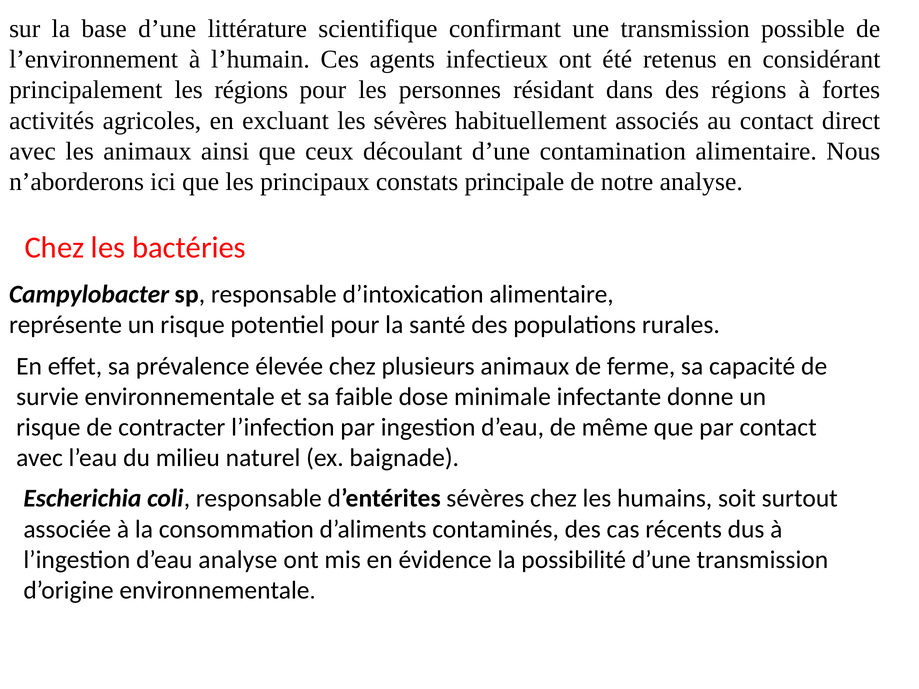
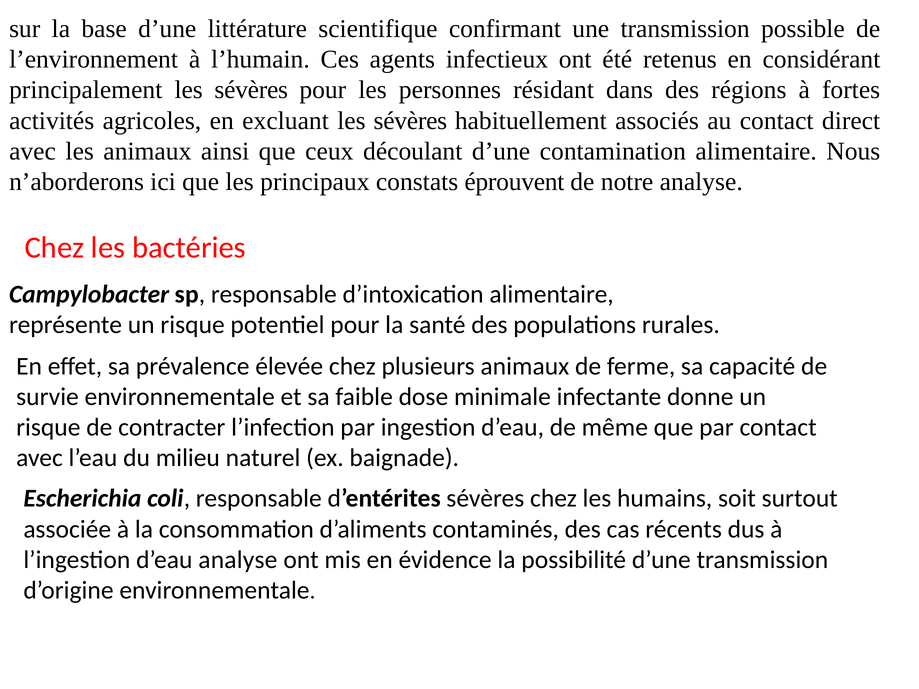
principalement les régions: régions -> sévères (251, 90)
principale: principale -> éprouvent (514, 182)
